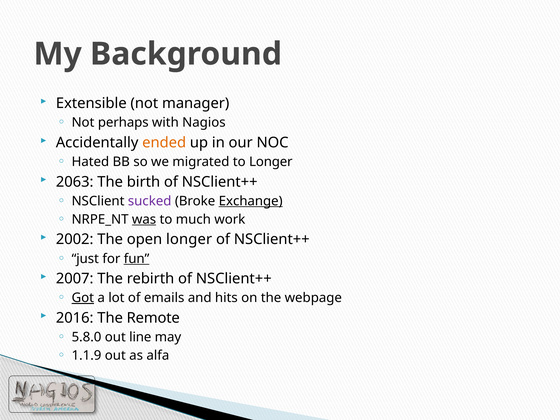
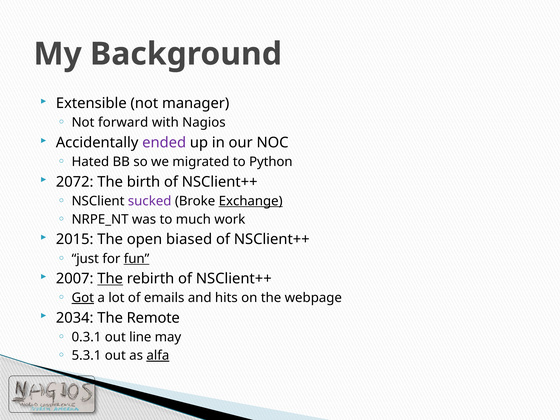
perhaps: perhaps -> forward (123, 123)
ended colour: orange -> purple (164, 143)
to Longer: Longer -> Python (271, 162)
2063: 2063 -> 2072 (75, 182)
was underline: present -> none (144, 219)
2002: 2002 -> 2015 (75, 239)
open longer: longer -> biased (189, 239)
The underline: none -> present (110, 279)
2016: 2016 -> 2034 (75, 318)
5.8.0: 5.8.0 -> 0.3.1 (86, 337)
1.1.9: 1.1.9 -> 5.3.1 (86, 355)
alfa underline: none -> present (158, 355)
